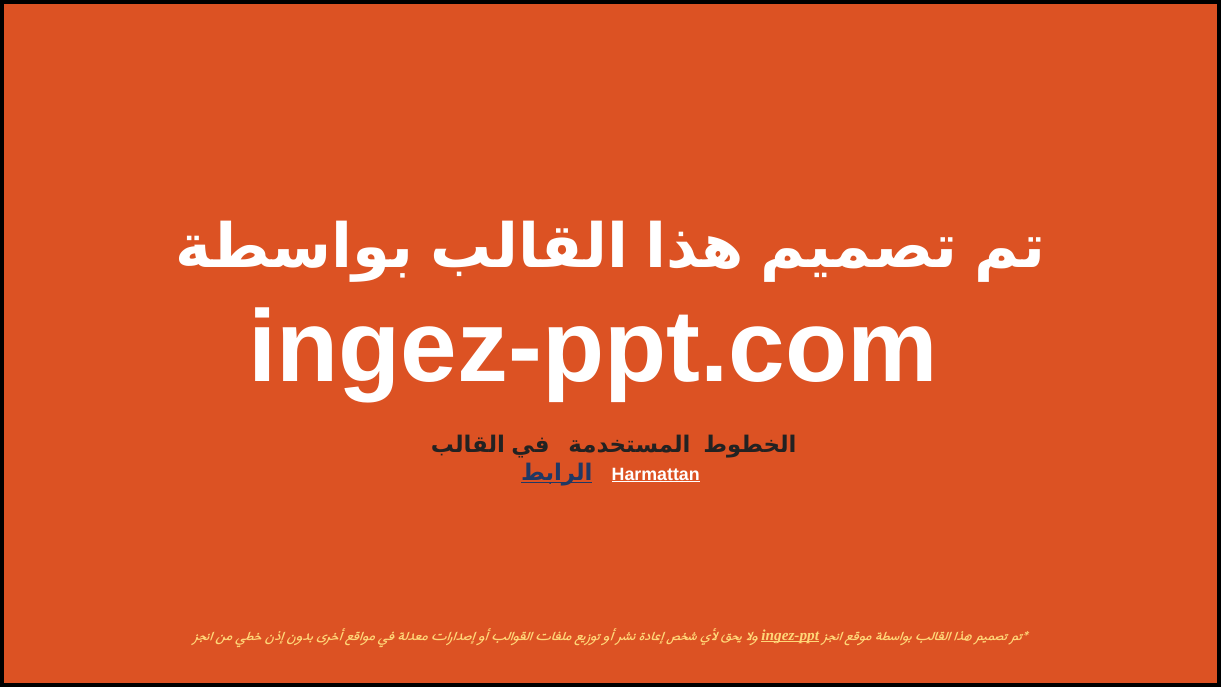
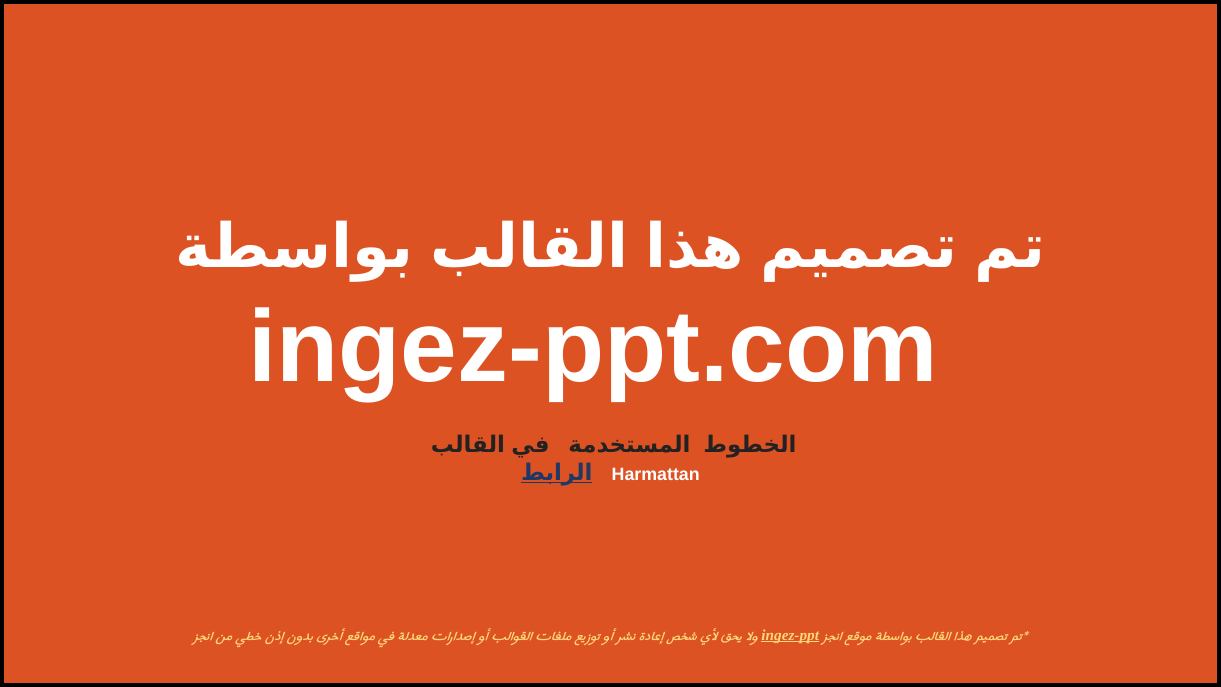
Harmattan underline: present -> none (656, 474)
